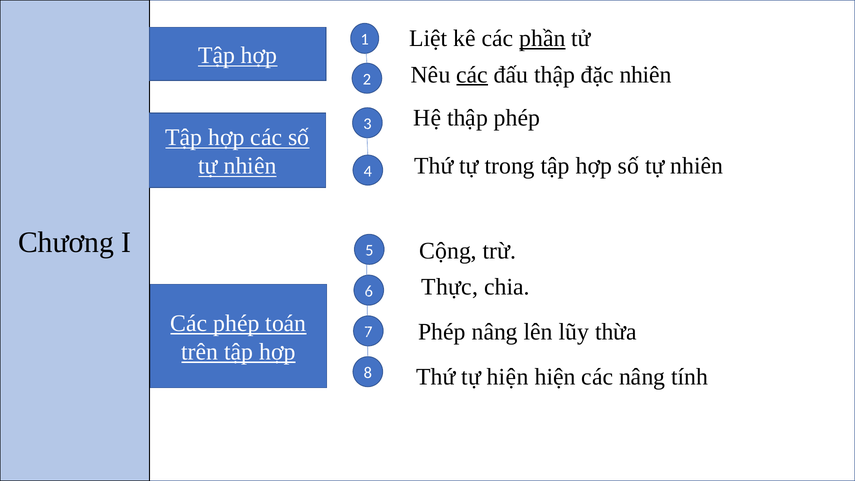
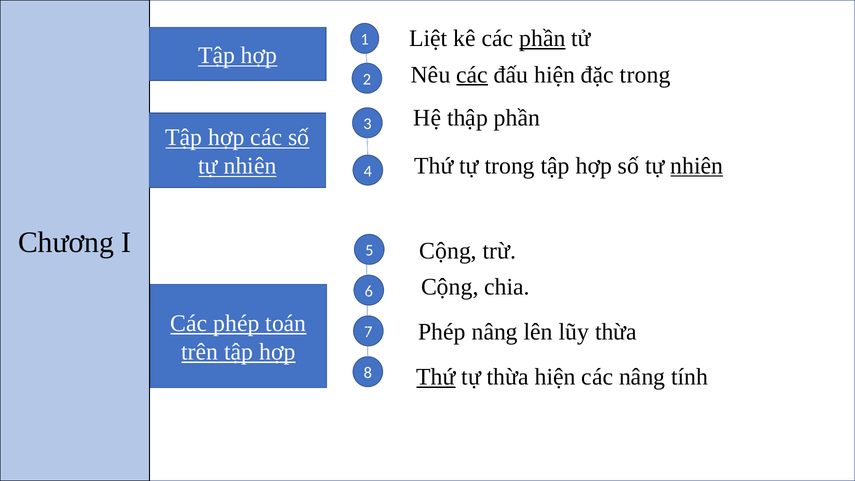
đấu thập: thập -> hiện (555, 75)
đặc nhiên: nhiên -> trong (645, 75)
thập phép: phép -> phần (517, 118)
nhiên underline: none -> present (697, 166)
Thực: Thực -> Cộng (450, 287)
Thứ underline: none -> present (436, 377)
tự hiện: hiện -> thừa (508, 377)
